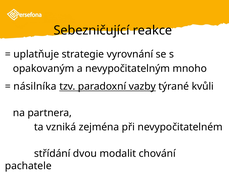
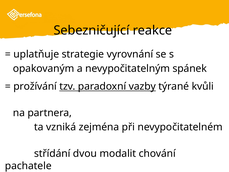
mnoho: mnoho -> spánek (190, 68)
násilníka: násilníka -> prožívání (35, 86)
